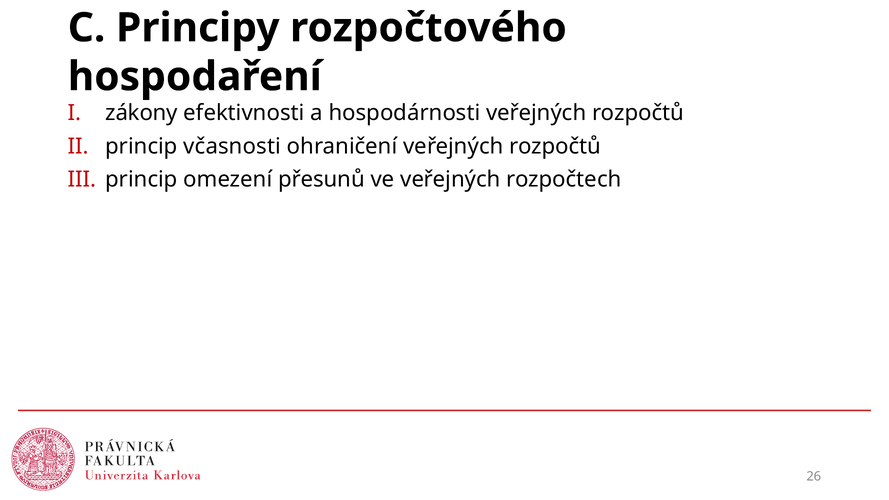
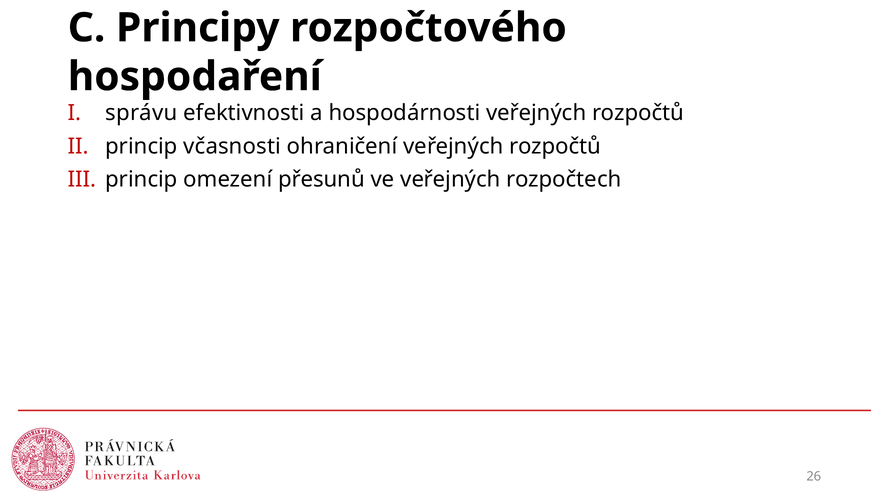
zákony: zákony -> správu (141, 113)
